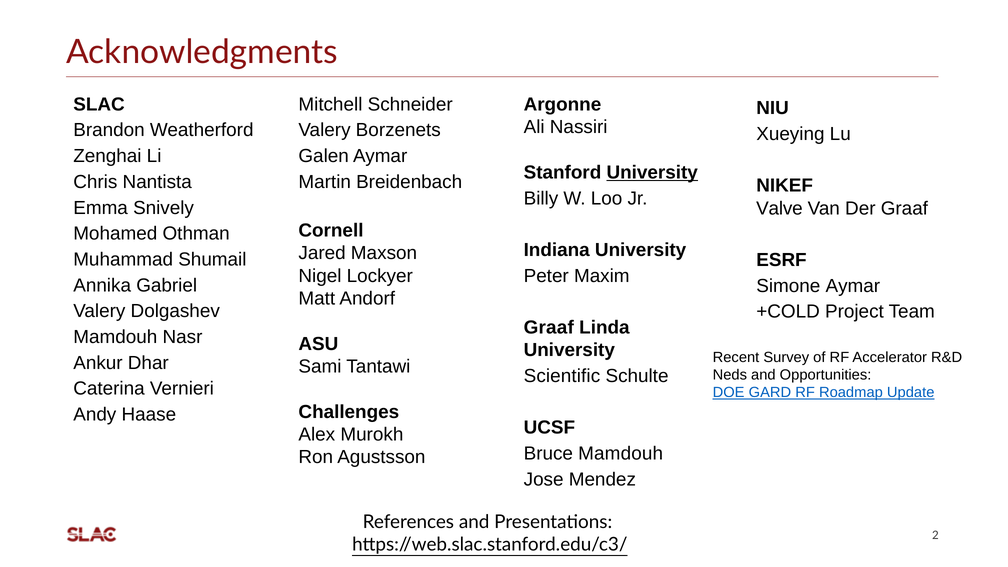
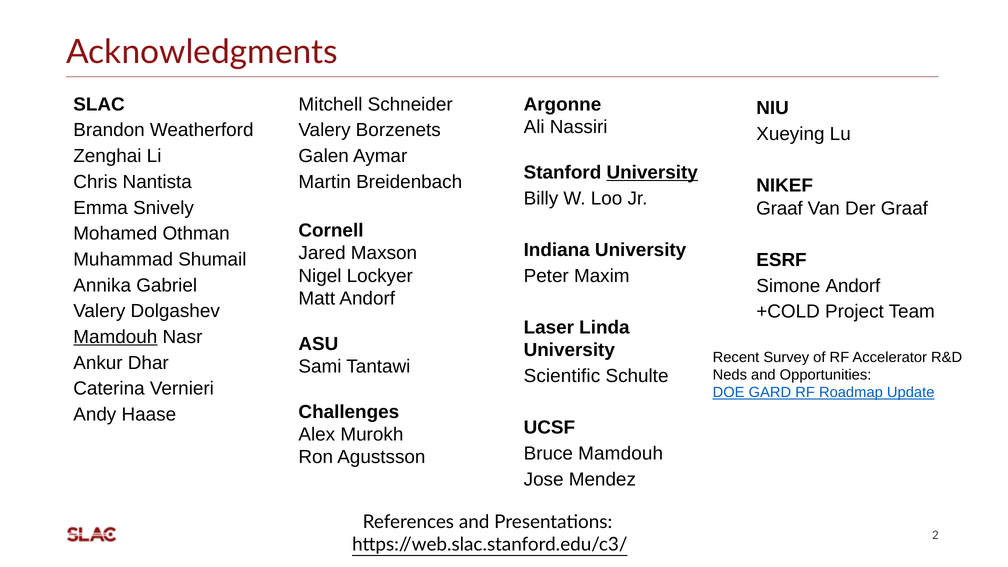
Valve: Valve -> Graaf (779, 208)
Simone Aymar: Aymar -> Andorf (853, 286)
Graaf: Graaf -> Laser (549, 327)
Mamdouh underline: none -> present (115, 337)
